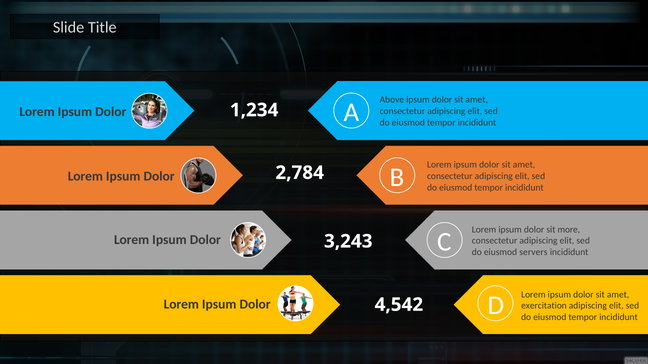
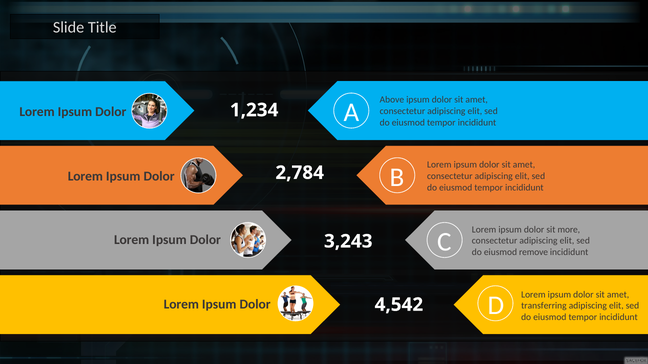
servers: servers -> remove (534, 253)
exercitation: exercitation -> transferring (544, 306)
